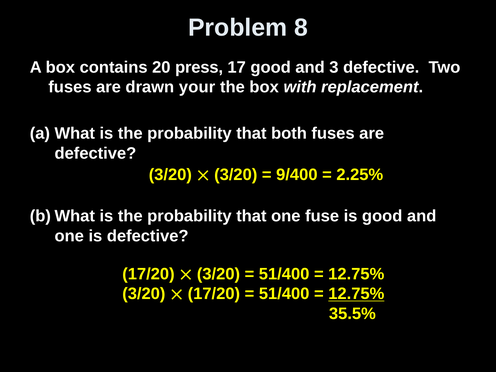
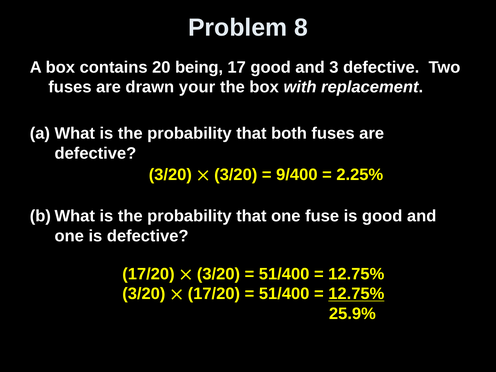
press: press -> being (199, 67)
35.5%: 35.5% -> 25.9% (352, 314)
